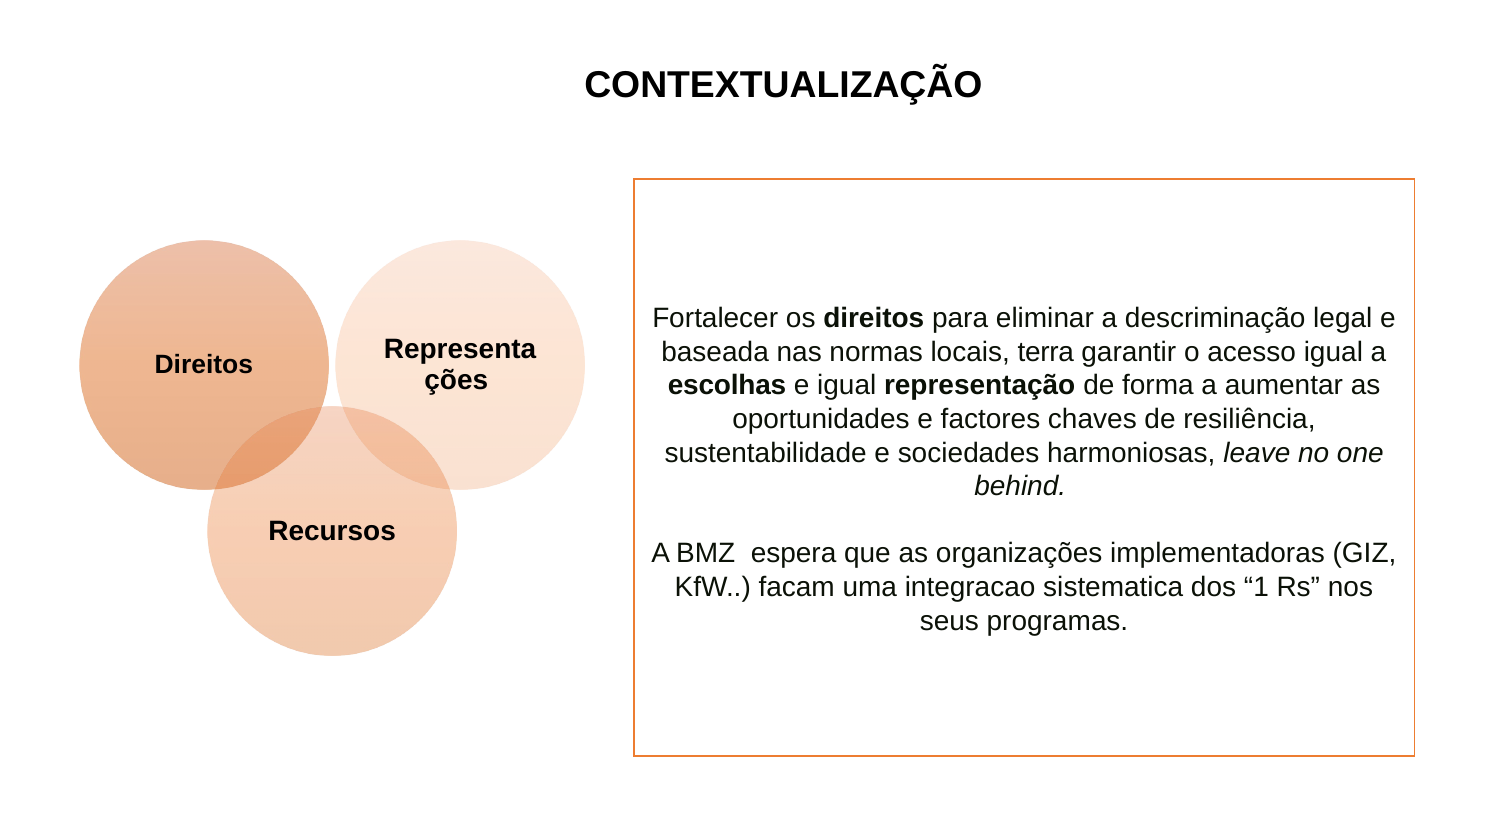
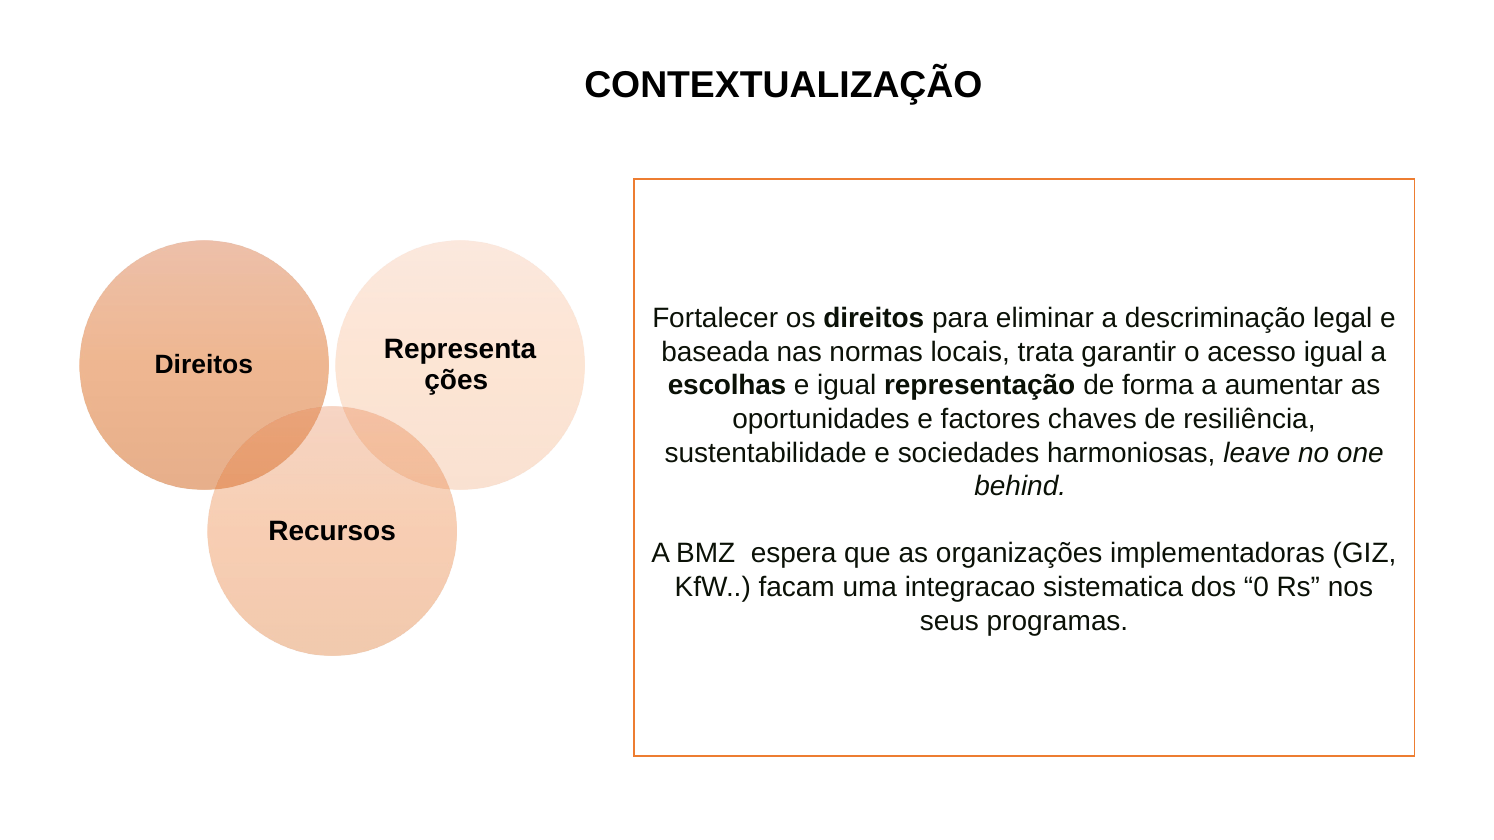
terra: terra -> trata (1046, 352)
1: 1 -> 0 (1256, 587)
